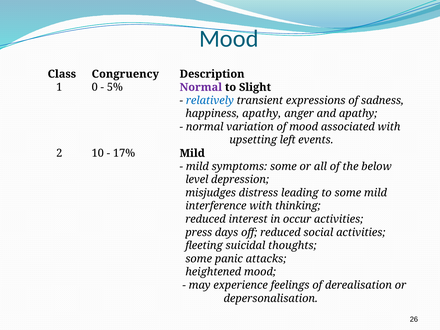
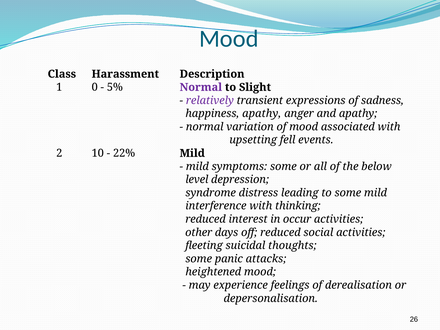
Congruency: Congruency -> Harassment (125, 74)
relatively colour: blue -> purple (210, 100)
left: left -> fell (288, 140)
17%: 17% -> 22% (124, 153)
misjudges: misjudges -> syndrome (211, 193)
press: press -> other (199, 232)
